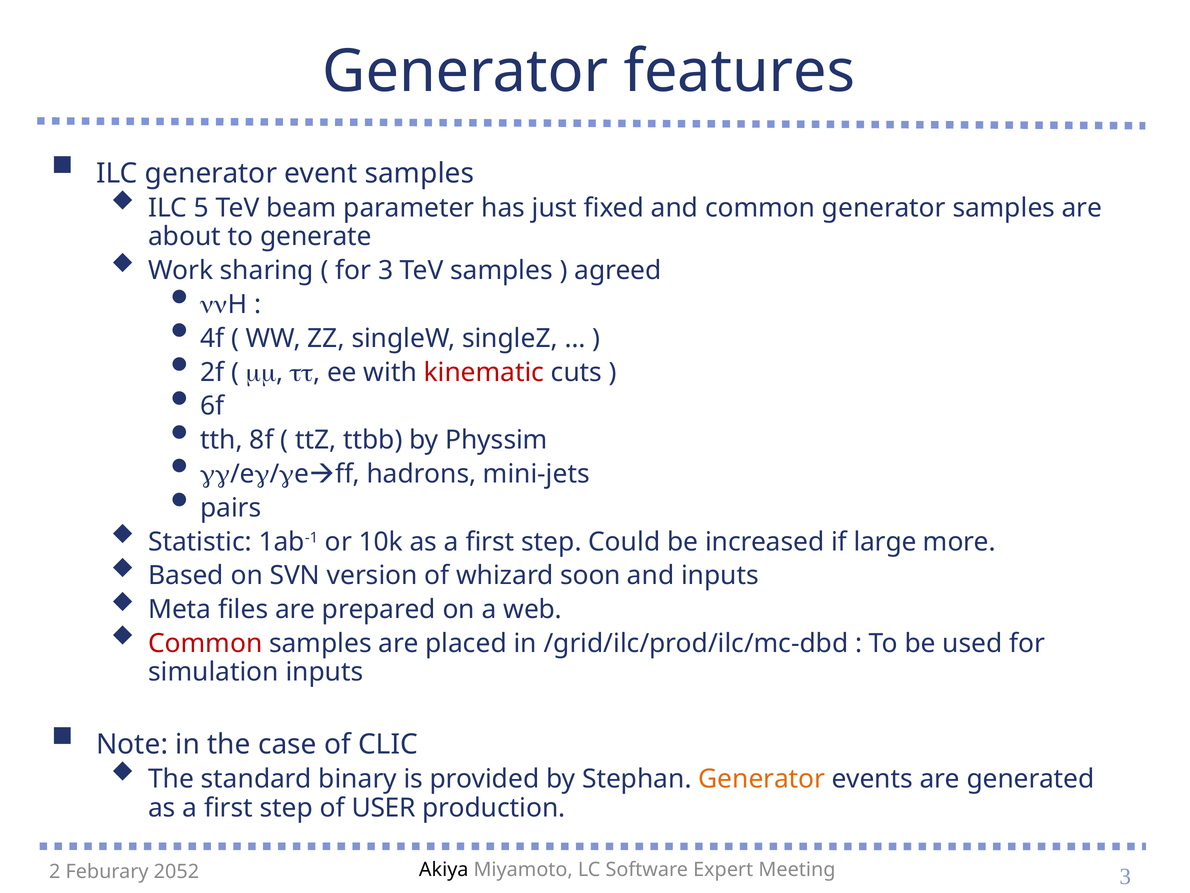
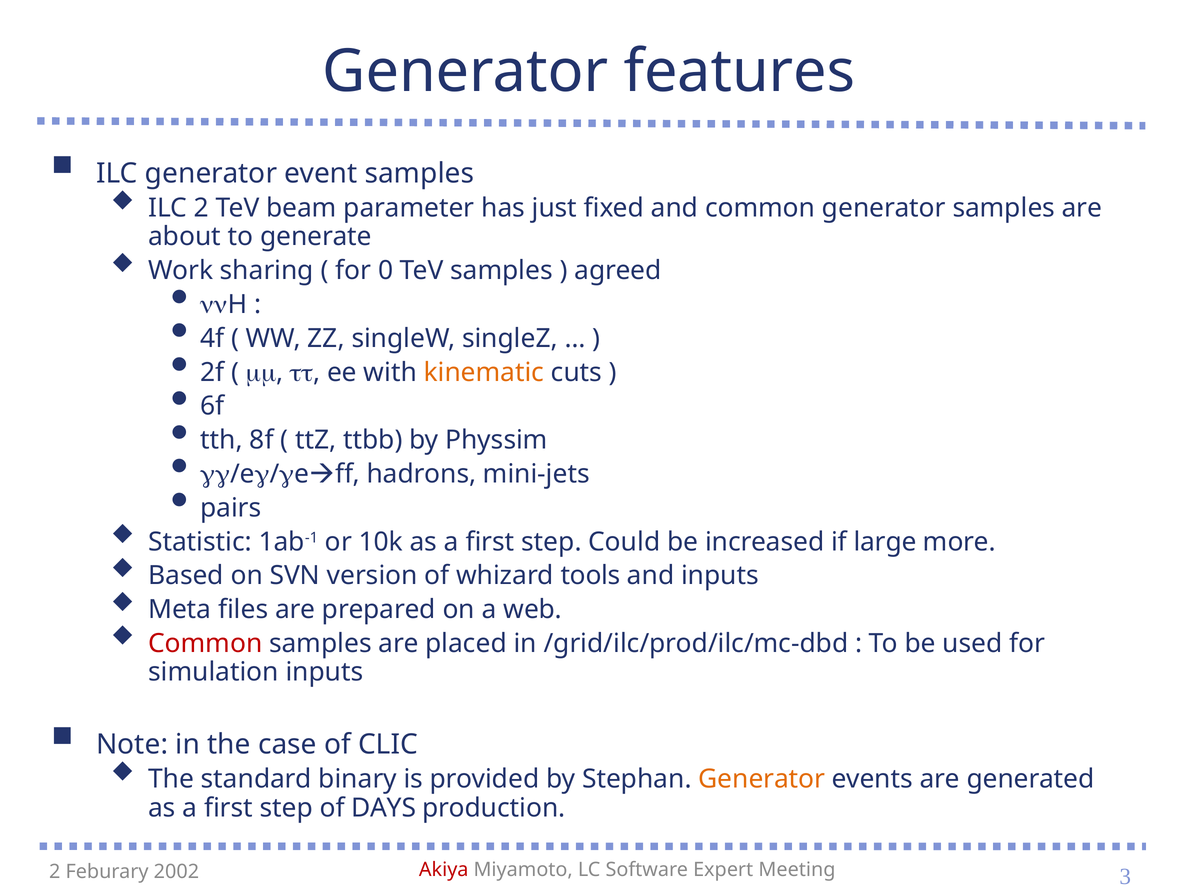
ILC 5: 5 -> 2 (201, 208)
for 3: 3 -> 0 (386, 271)
kinematic colour: red -> orange (484, 372)
soon: soon -> tools (591, 575)
USER: USER -> DAYS (384, 807)
Akiya colour: black -> red (444, 869)
2052: 2052 -> 2002 (176, 871)
